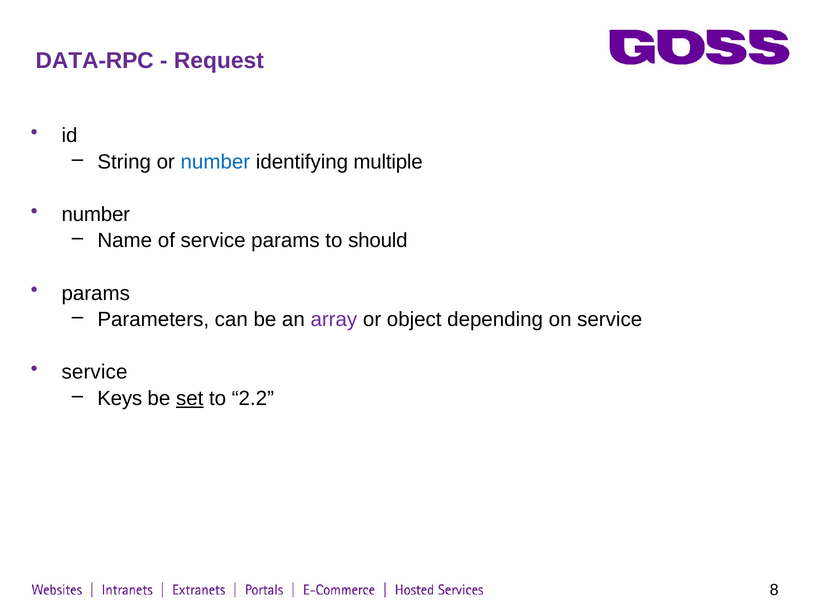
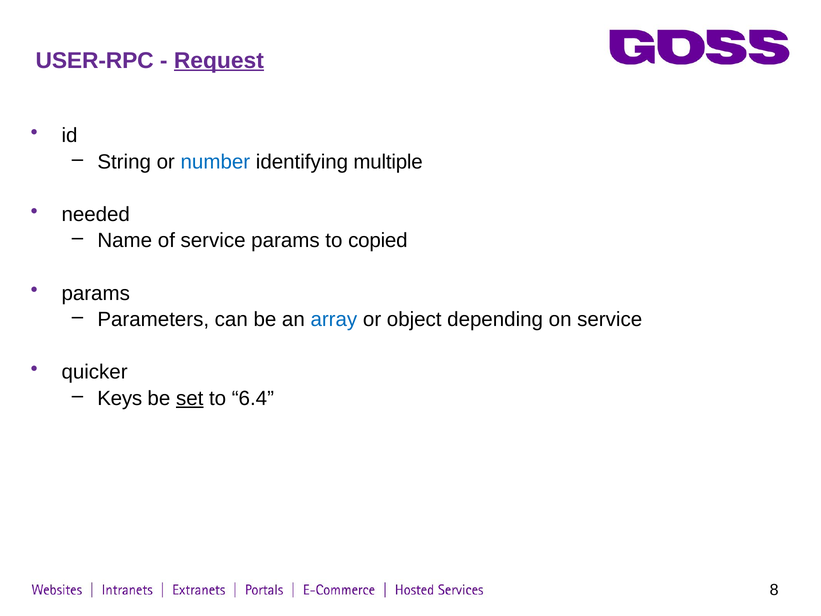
DATA-RPC: DATA-RPC -> USER-RPC (95, 60)
Request underline: none -> present (219, 60)
number: number -> needed (96, 214)
should: should -> copied (378, 241)
array colour: purple -> blue (334, 319)
service: service -> quicker (95, 372)
2.2: 2.2 -> 6.4 (253, 398)
